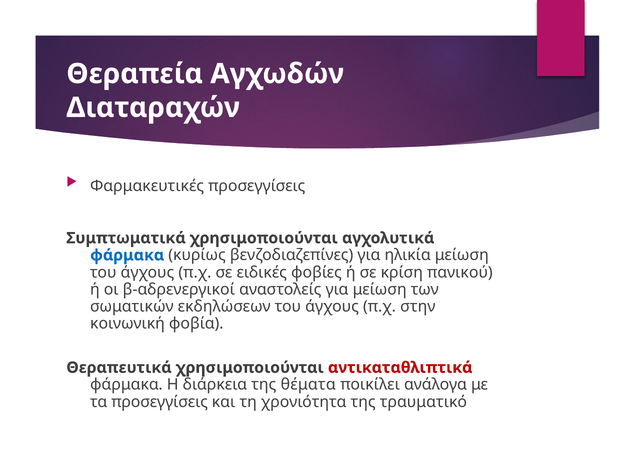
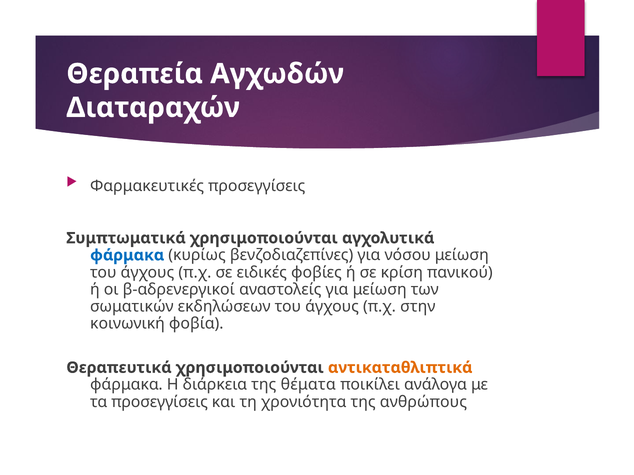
ηλικία: ηλικία -> νόσου (408, 255)
αντικαταθλιπτικά colour: red -> orange (400, 368)
τραυματικό: τραυματικό -> ανθρώπους (423, 402)
